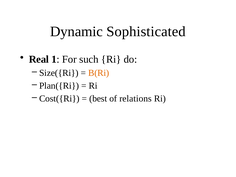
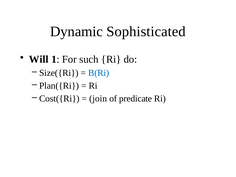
Real: Real -> Will (39, 59)
B(Ri colour: orange -> blue (99, 73)
best: best -> join (98, 99)
relations: relations -> predicate (136, 99)
